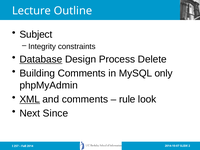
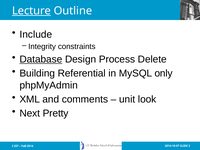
Lecture underline: none -> present (31, 11)
Subject: Subject -> Include (36, 34)
Building Comments: Comments -> Referential (82, 73)
XML underline: present -> none (30, 99)
rule: rule -> unit (127, 99)
Since: Since -> Pretty (56, 113)
